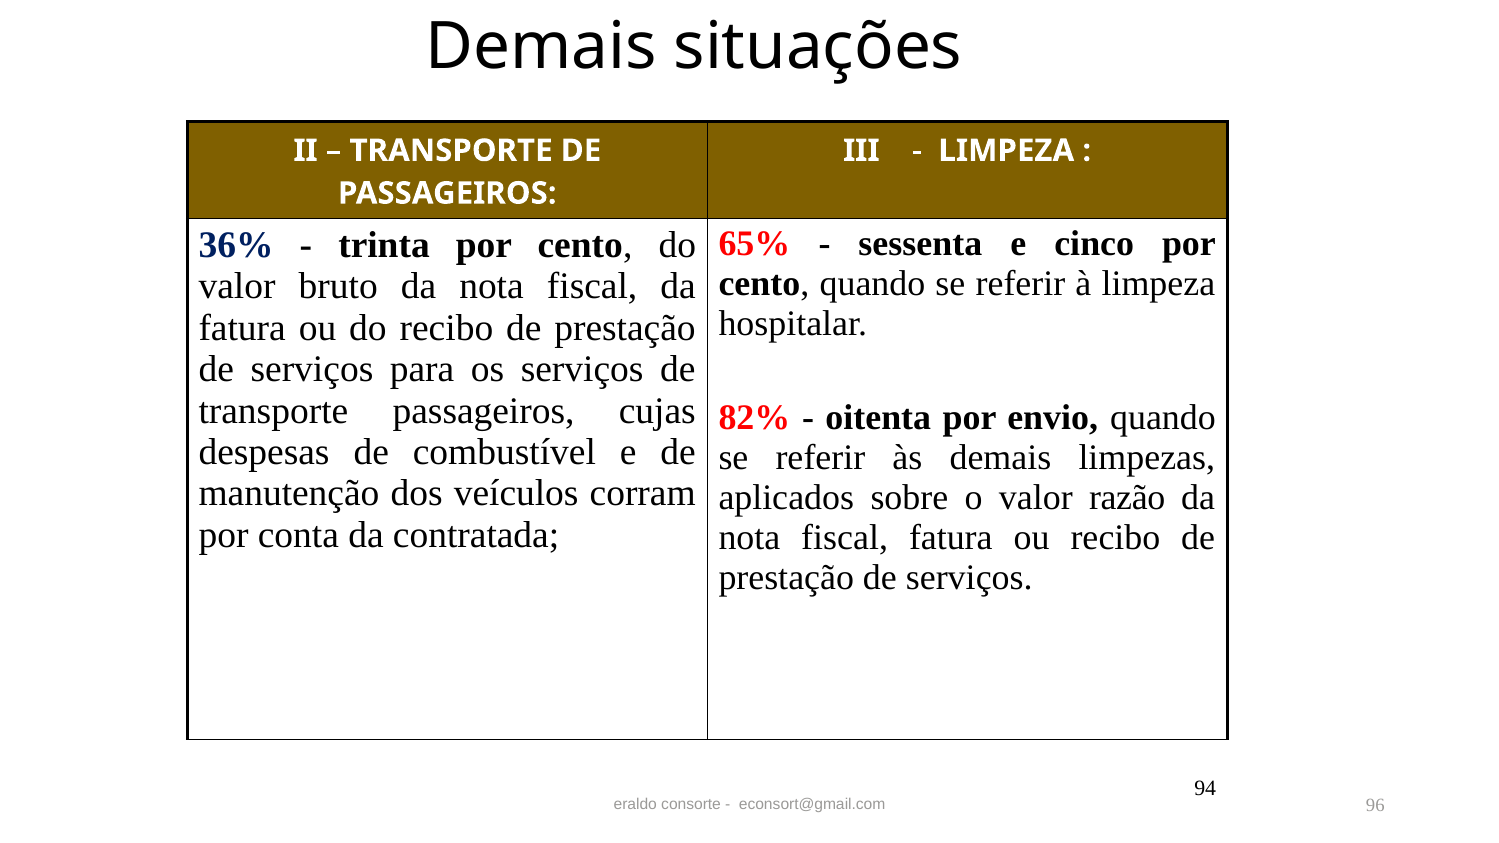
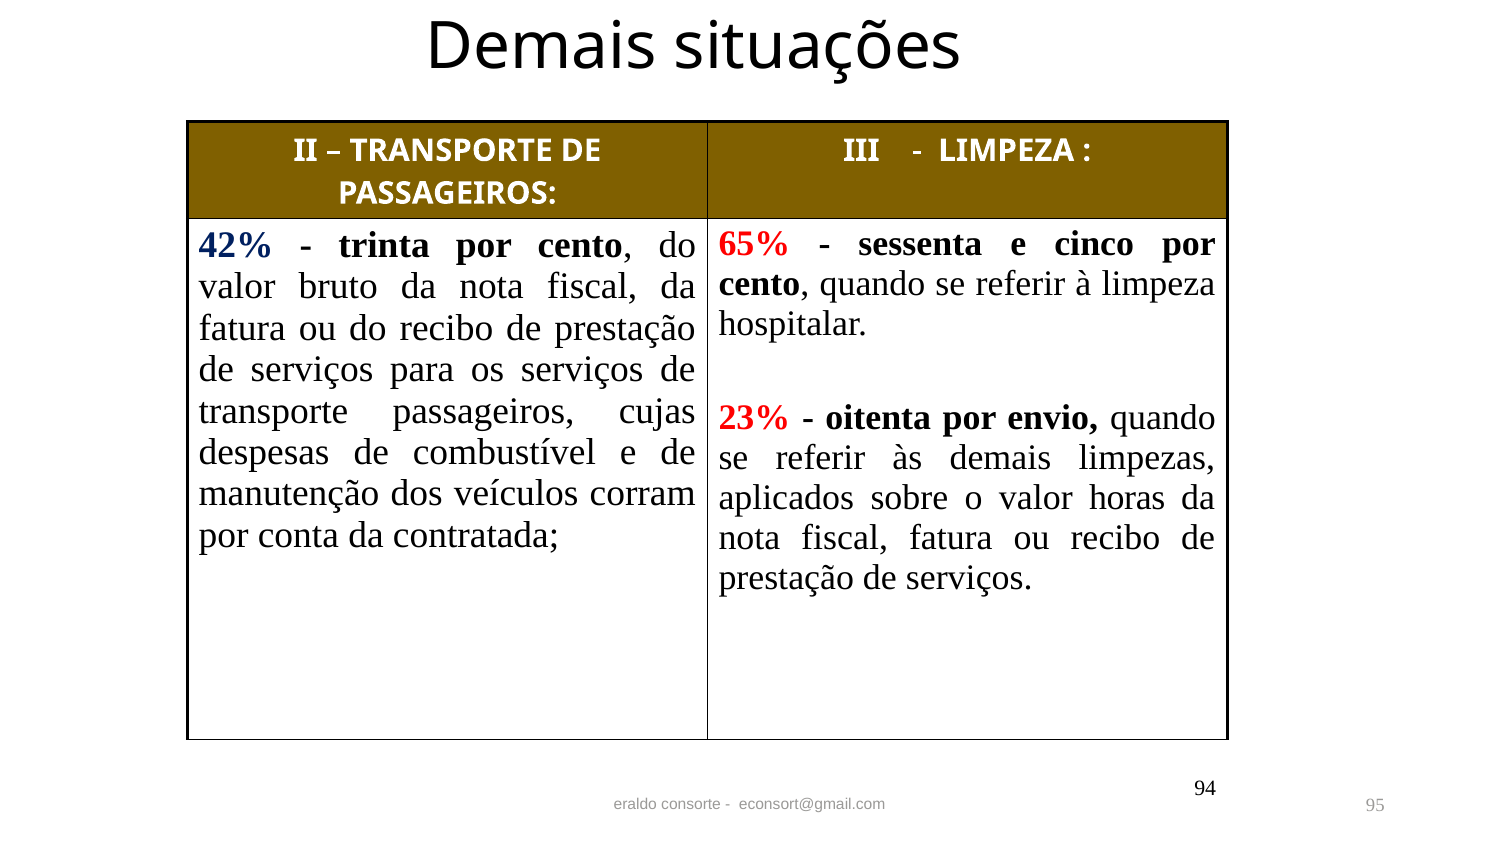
36%: 36% -> 42% (236, 245)
82%: 82% -> 23% (754, 418)
razão: razão -> horas (1127, 498)
96: 96 -> 95 (1375, 805)
